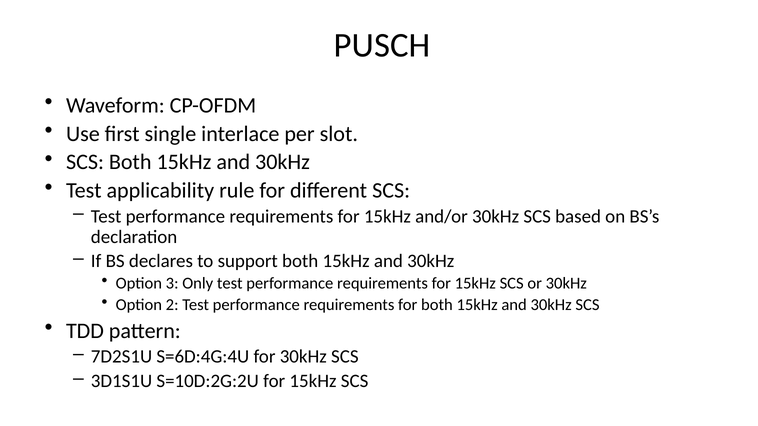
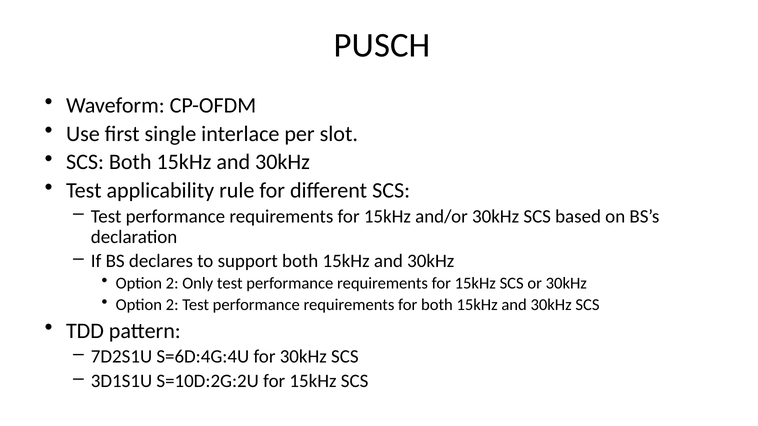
3: 3 -> 2 (172, 284)
